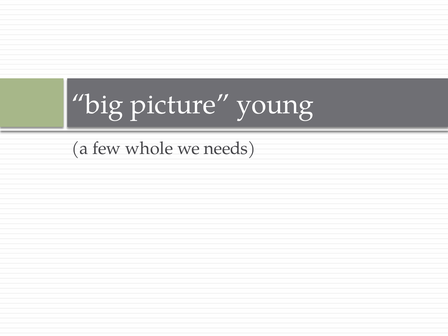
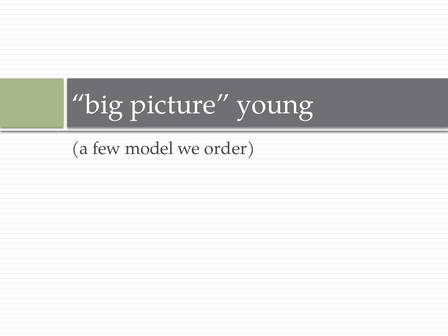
whole: whole -> model (149, 148)
needs: needs -> order (230, 148)
